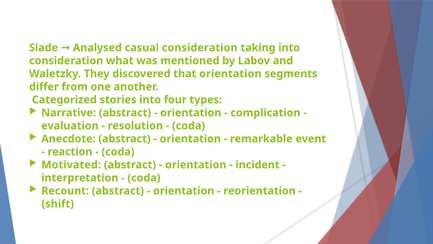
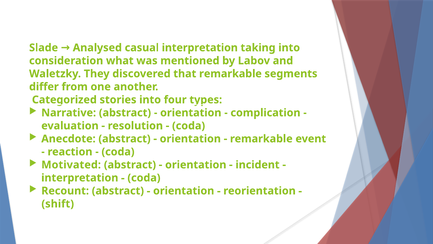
casual consideration: consideration -> interpretation (200, 48)
that orientation: orientation -> remarkable (230, 74)
